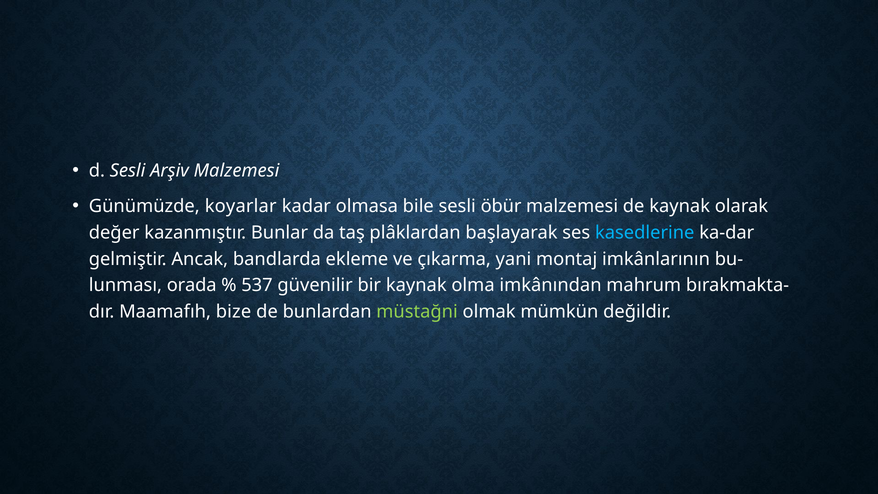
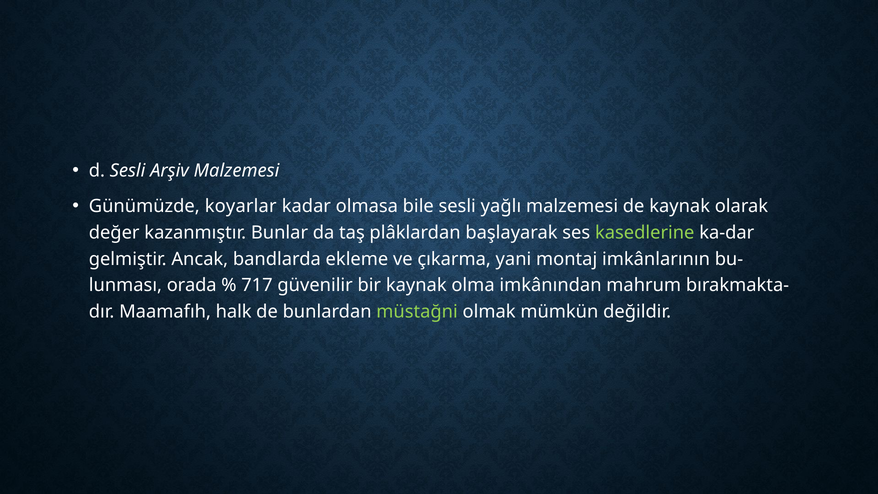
öbür: öbür -> yağlı (501, 206)
kasedlerine colour: light blue -> light green (645, 233)
537: 537 -> 717 (257, 285)
bize: bize -> halk (234, 312)
